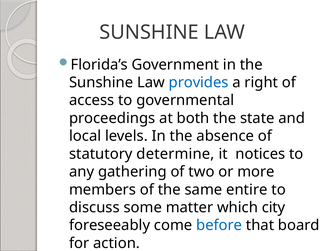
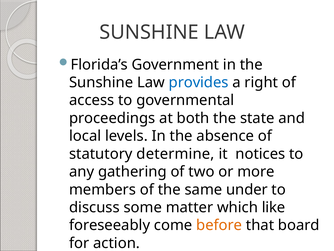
entire: entire -> under (247, 189)
city: city -> like (274, 207)
before colour: blue -> orange (219, 225)
